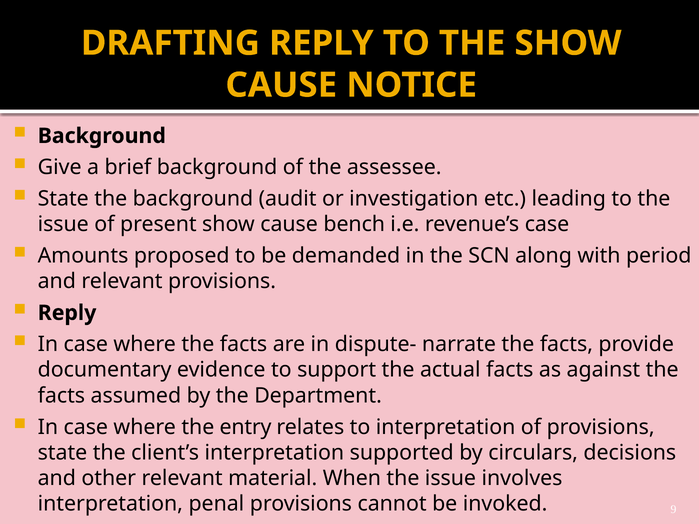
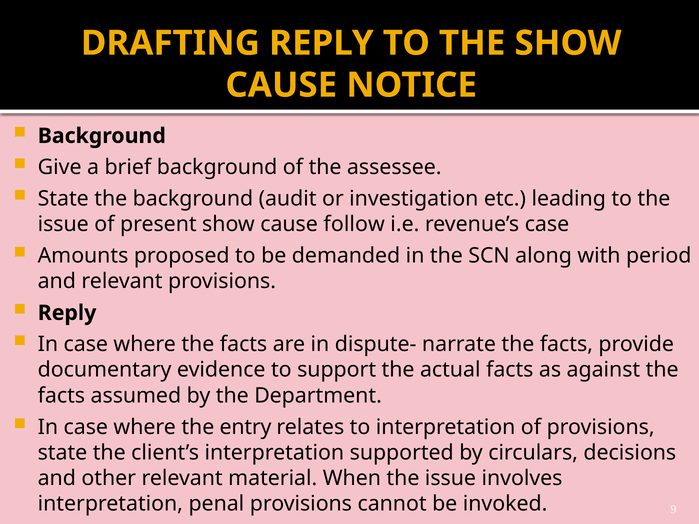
bench: bench -> follow (354, 225)
